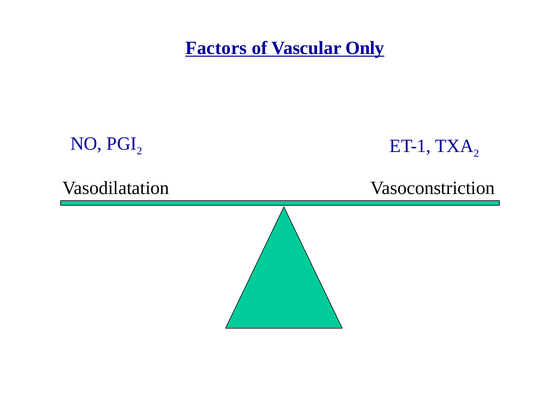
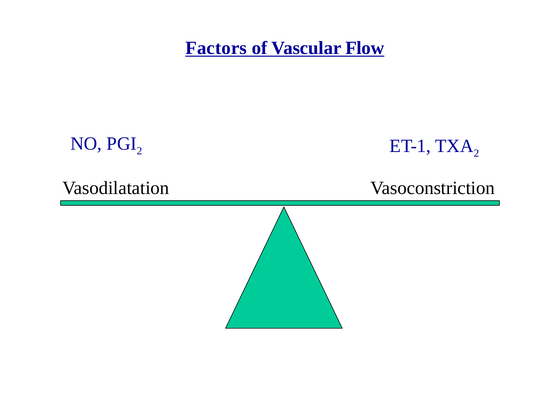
Only: Only -> Flow (365, 48)
